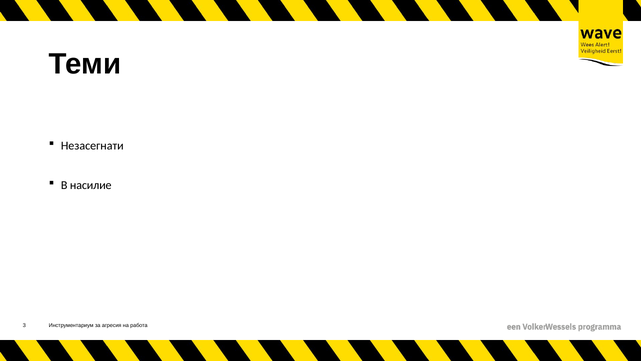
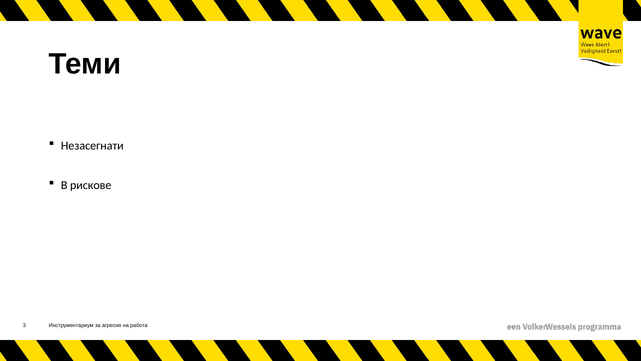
насилие: насилие -> рискове (91, 185)
